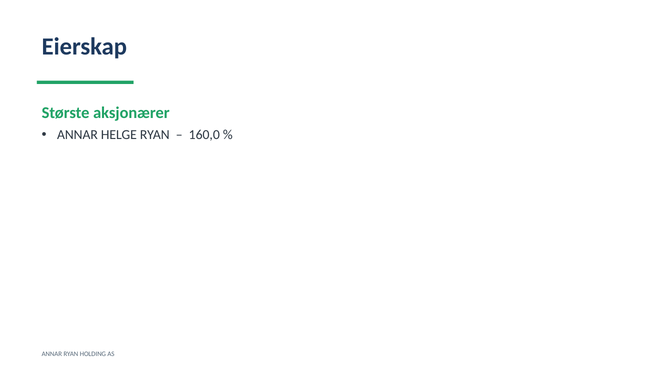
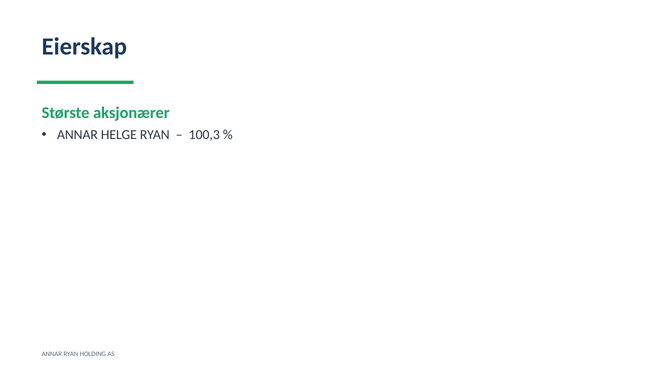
160,0: 160,0 -> 100,3 (204, 135)
